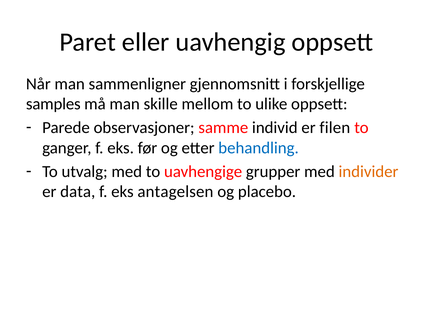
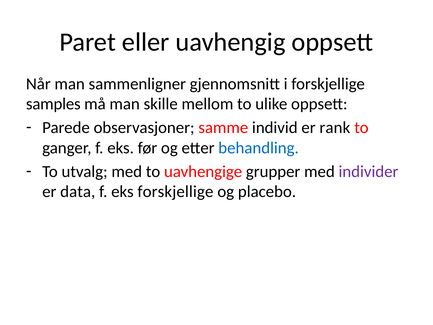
filen: filen -> rank (335, 128)
individer colour: orange -> purple (368, 171)
eks antagelsen: antagelsen -> forskjellige (175, 192)
